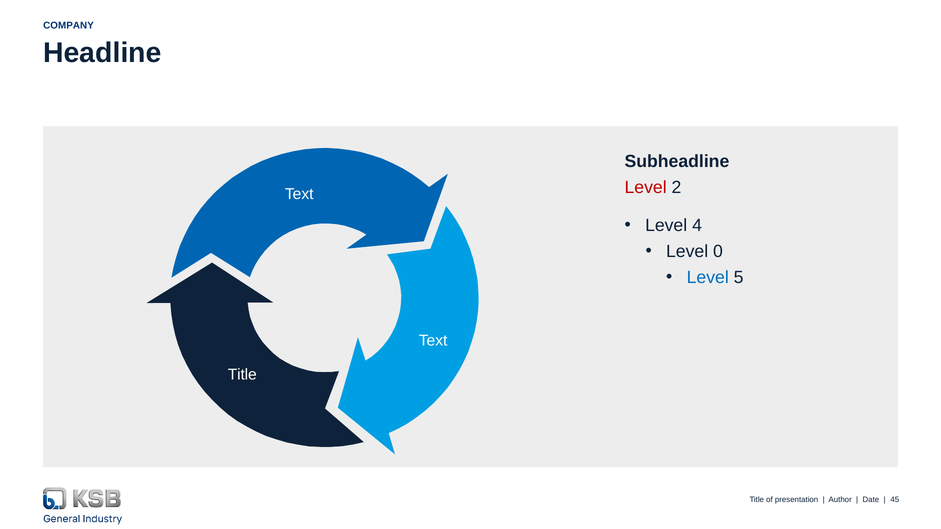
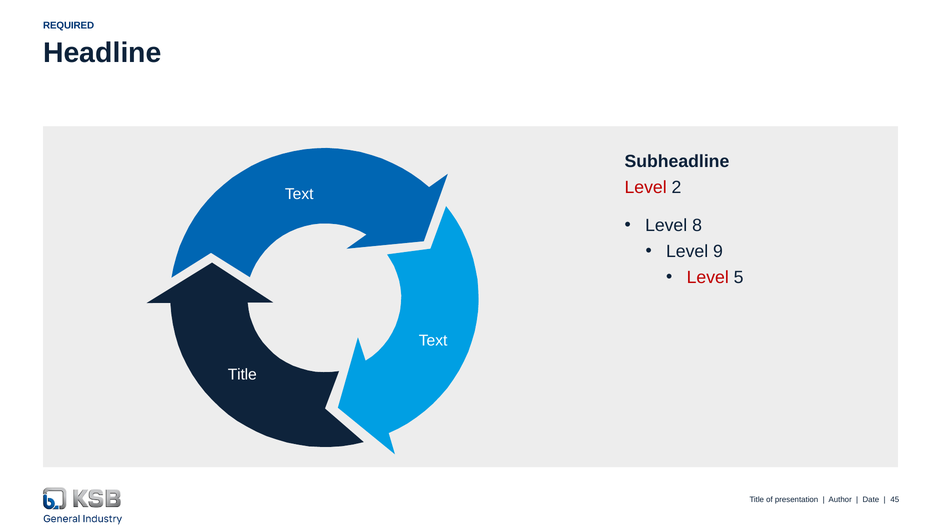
COMPANY: COMPANY -> REQUIRED (69, 25)
4: 4 -> 8 (697, 225)
0: 0 -> 9 (718, 251)
Level colour: blue -> red (708, 277)
